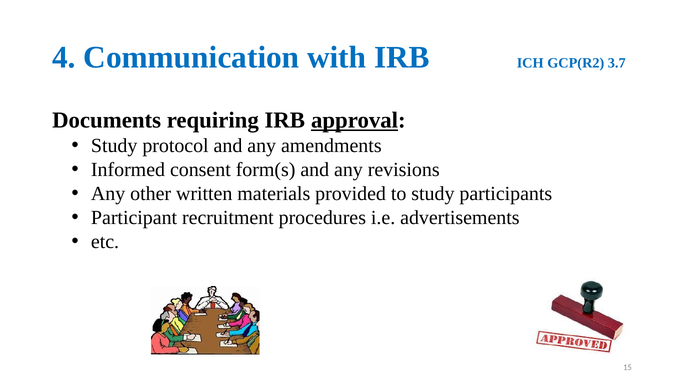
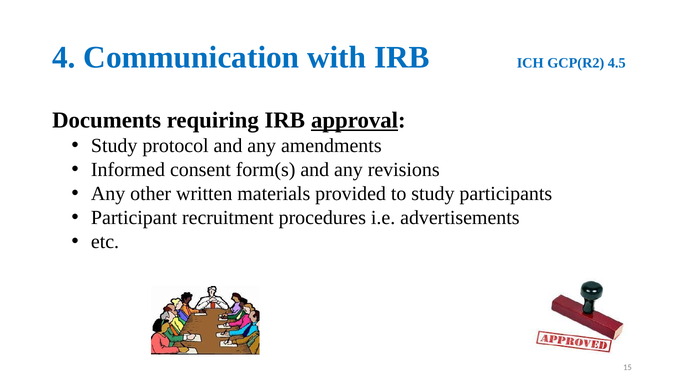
3.7: 3.7 -> 4.5 (617, 63)
